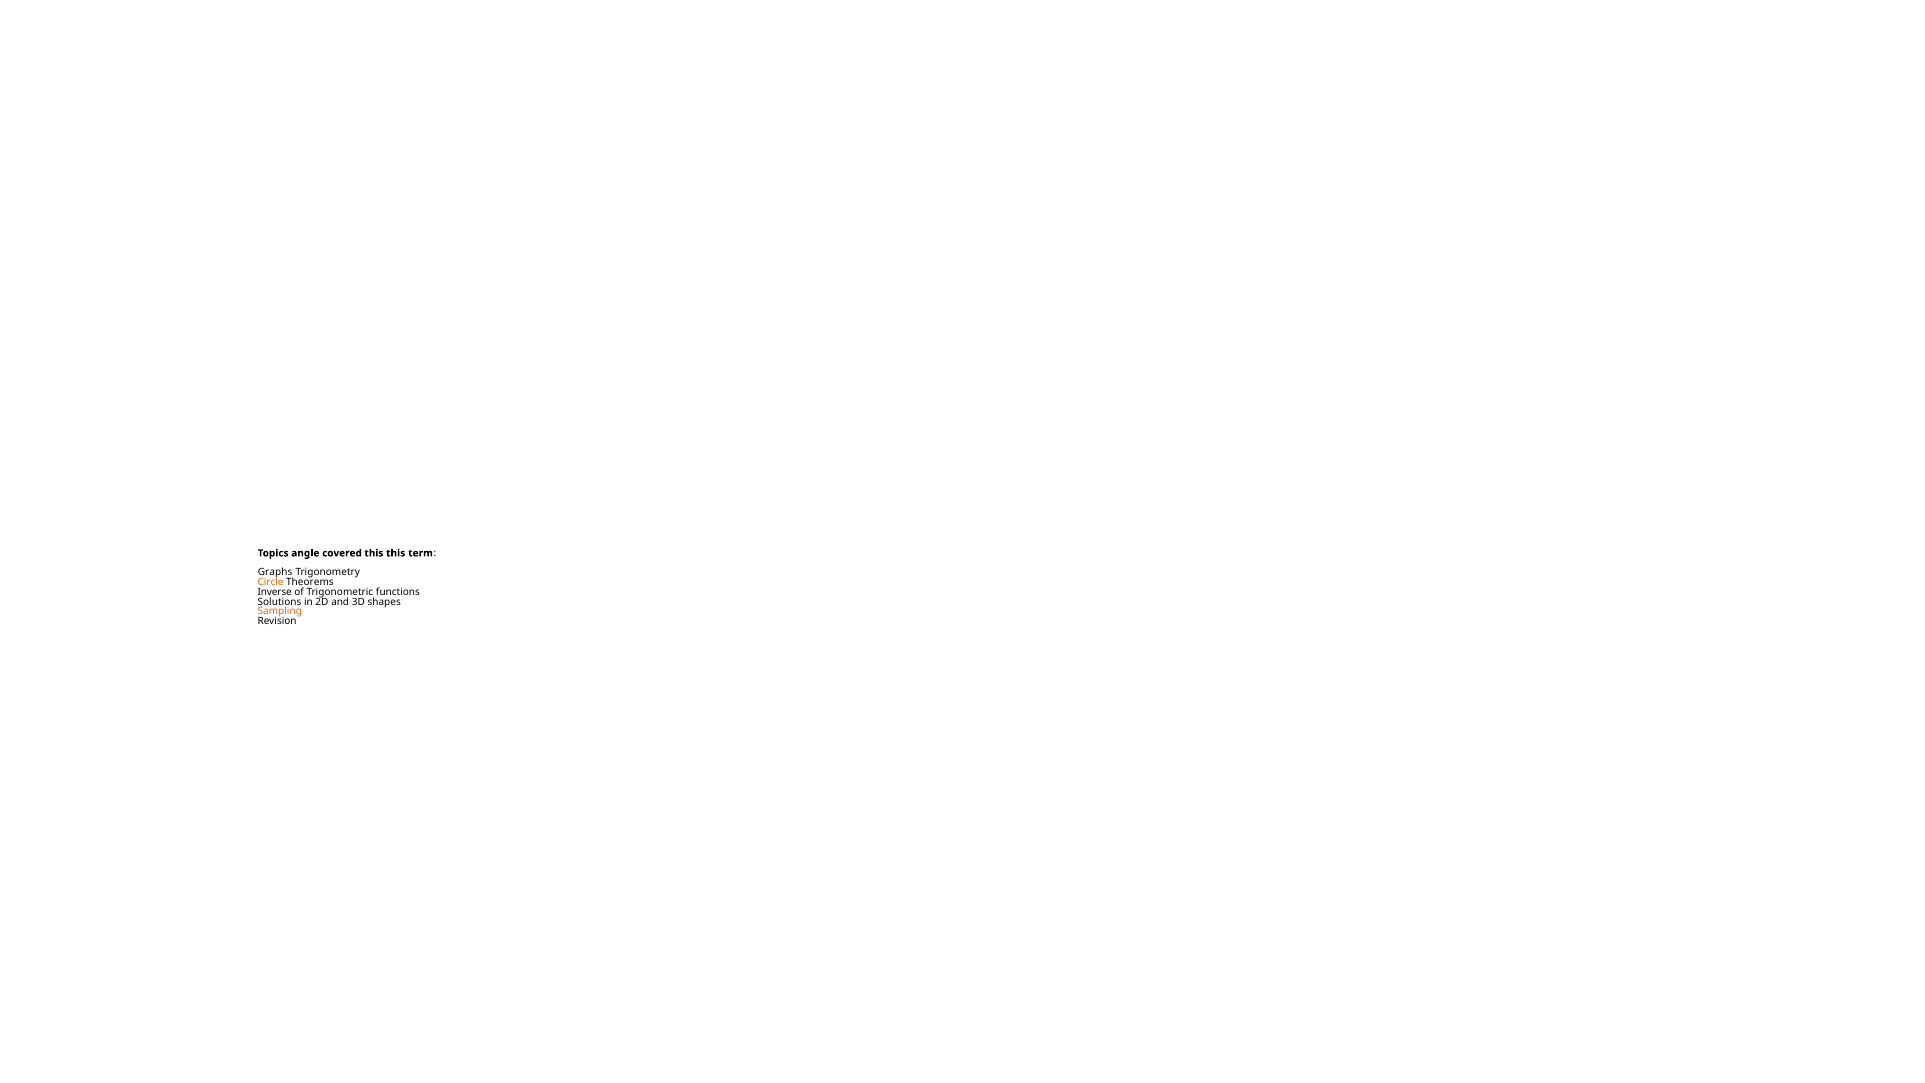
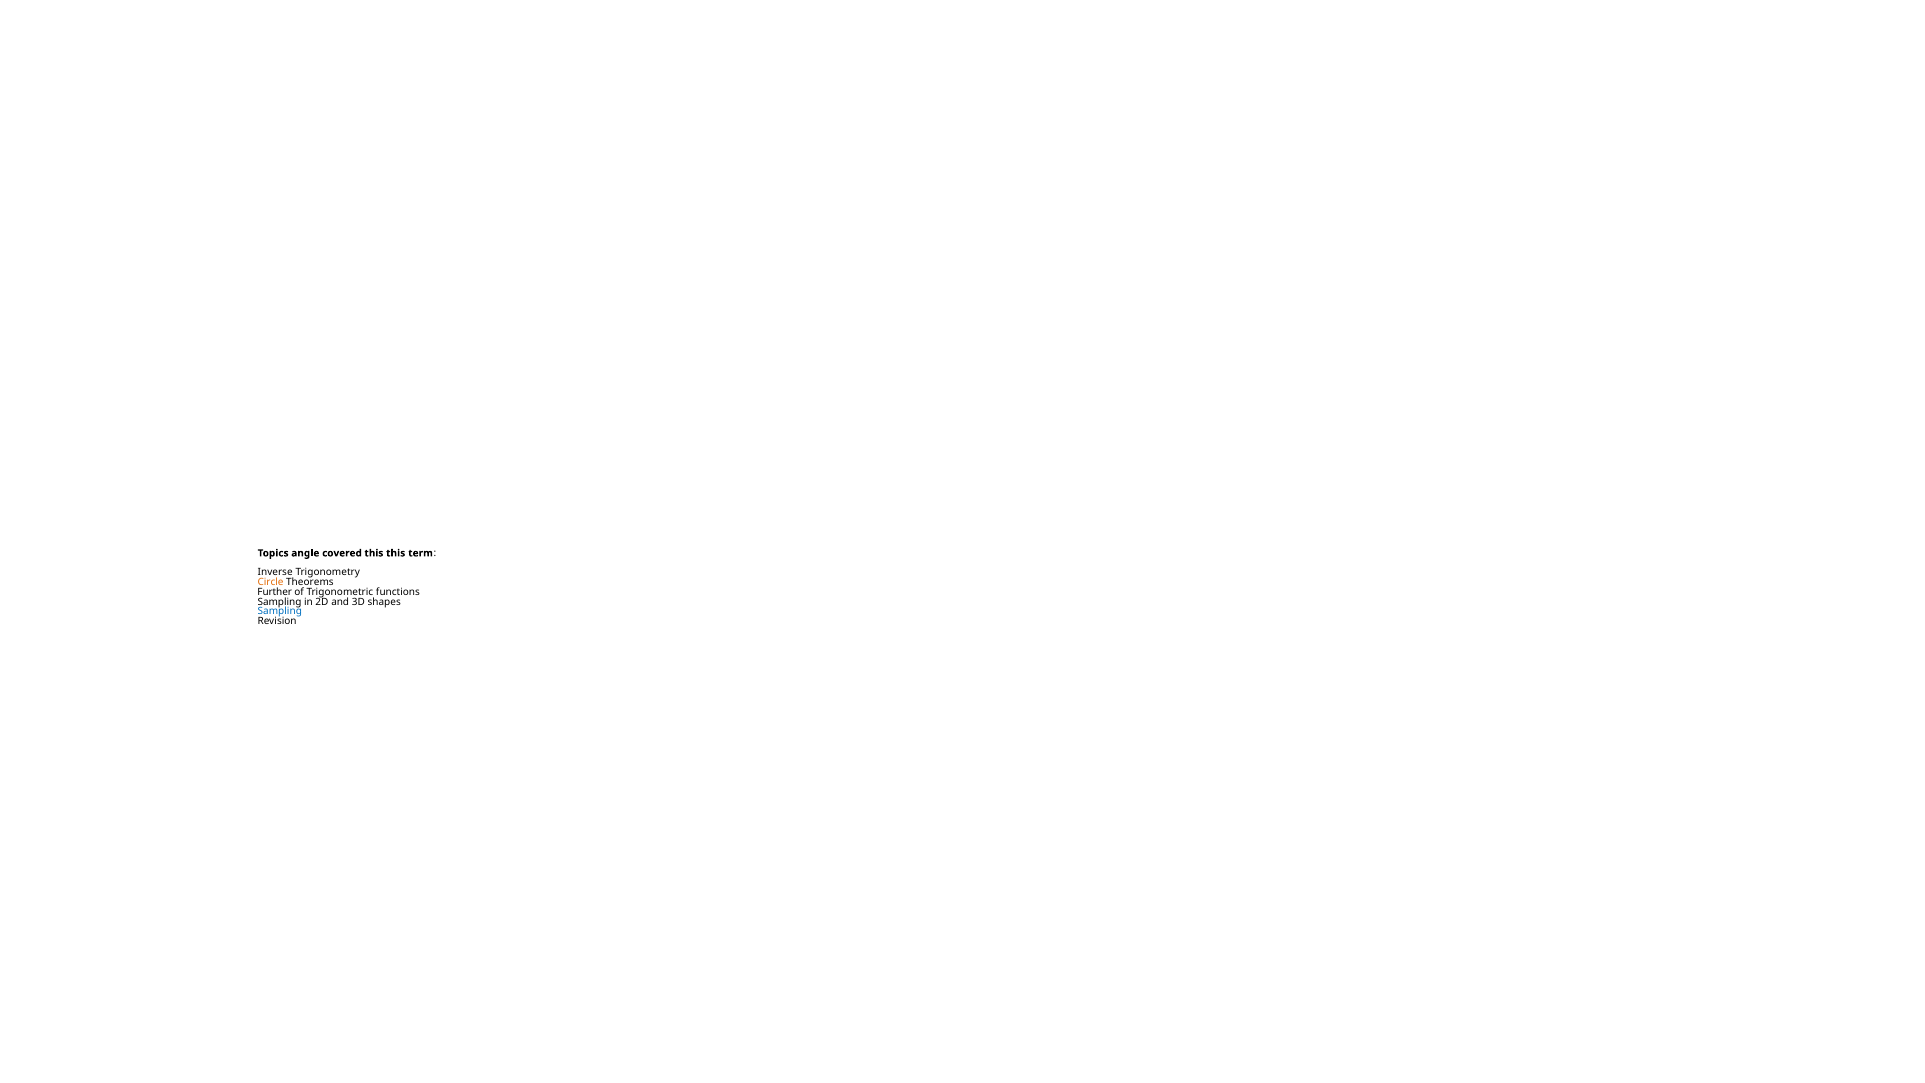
Graphs: Graphs -> Inverse (275, 572)
Inverse: Inverse -> Further (275, 592)
Solutions: Solutions -> Sampling (280, 602)
Sampling colour: orange -> blue (280, 611)
